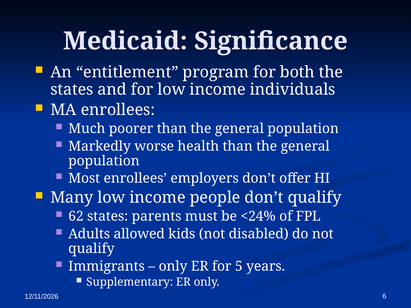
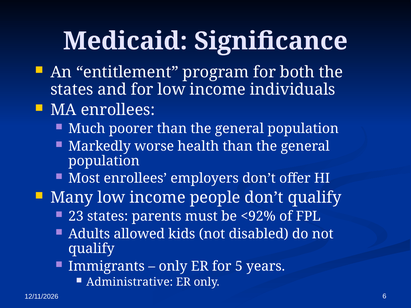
62: 62 -> 23 (76, 217)
<24%: <24% -> <92% (258, 217)
Supplementary: Supplementary -> Administrative (130, 282)
